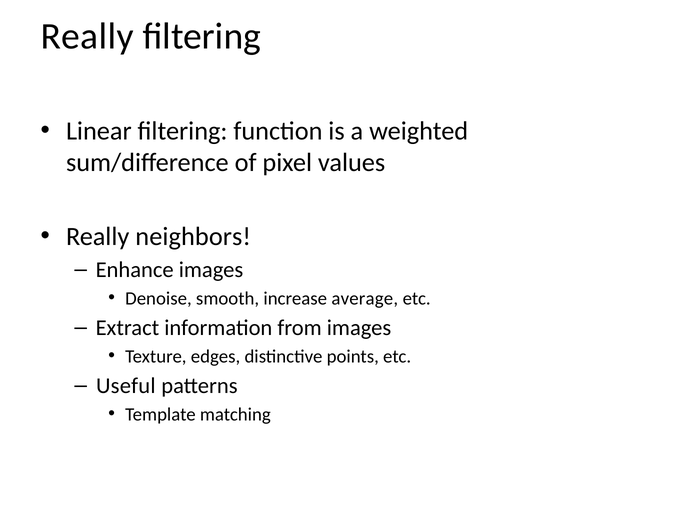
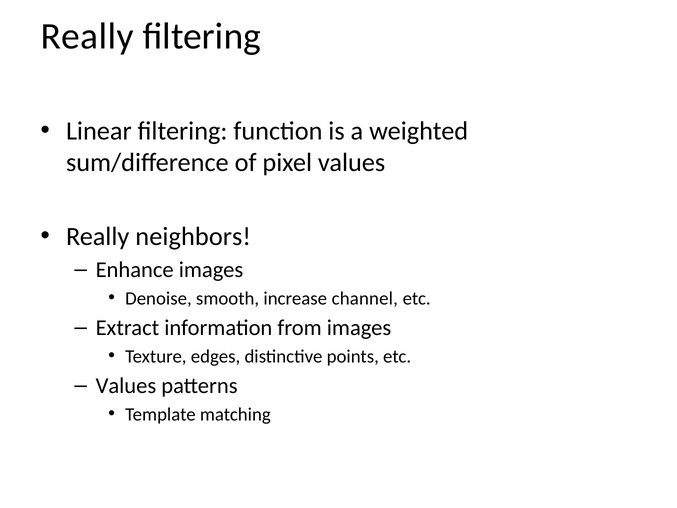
average: average -> channel (365, 298)
Useful: Useful -> Values (126, 386)
